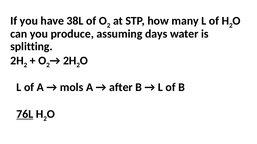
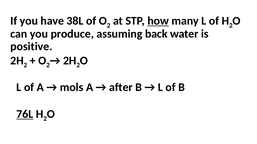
how underline: none -> present (158, 21)
days: days -> back (156, 34)
splitting: splitting -> positive (31, 47)
